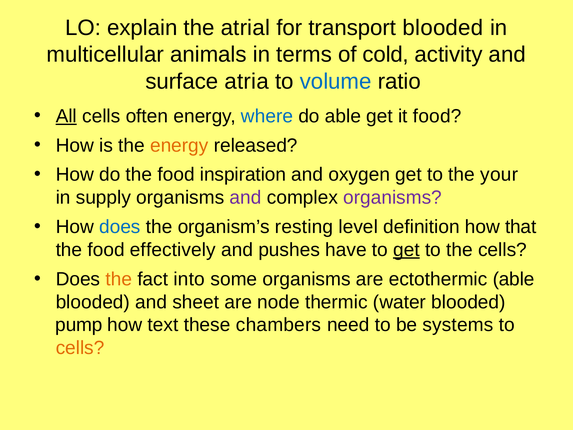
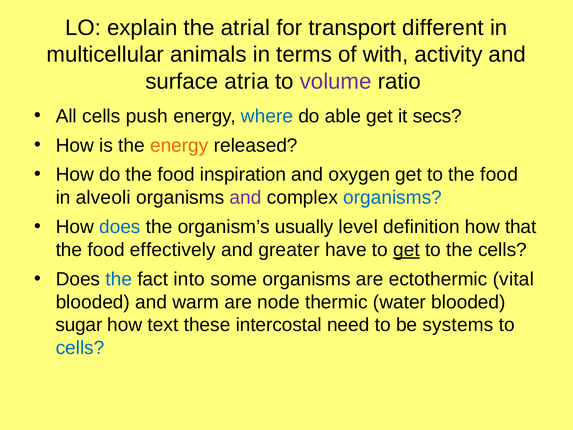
transport blooded: blooded -> different (443, 28)
cold: cold -> with (386, 55)
volume colour: blue -> purple (336, 81)
All underline: present -> none (66, 116)
often: often -> push (147, 116)
it food: food -> secs (437, 116)
to the your: your -> food (499, 175)
supply: supply -> alveoli (103, 197)
organisms colour: purple -> blue (393, 197)
resting: resting -> usually (304, 227)
pushes: pushes -> greater (289, 250)
the colour: orange -> blue (119, 279)
ectothermic able: able -> vital (513, 279)
sheet: sheet -> warm (196, 302)
pump: pump -> sugar (79, 325)
chambers: chambers -> intercostal (279, 325)
cells colour: orange -> blue (80, 348)
